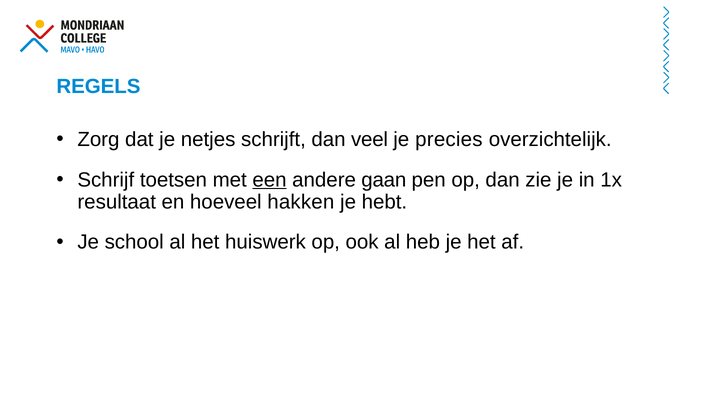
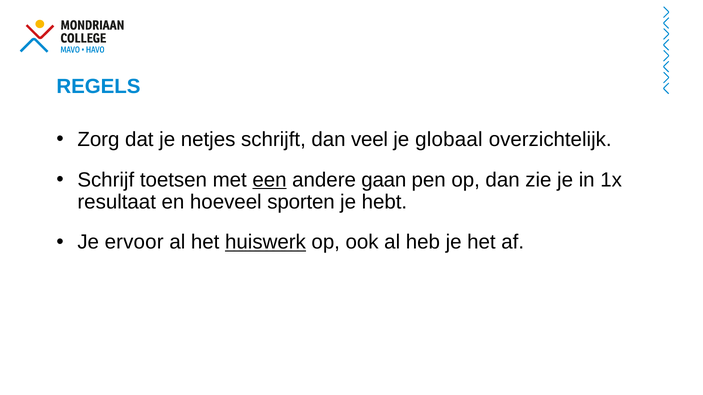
precies: precies -> globaal (449, 140)
hakken: hakken -> sporten (301, 202)
school: school -> ervoor (134, 242)
huiswerk underline: none -> present (265, 242)
